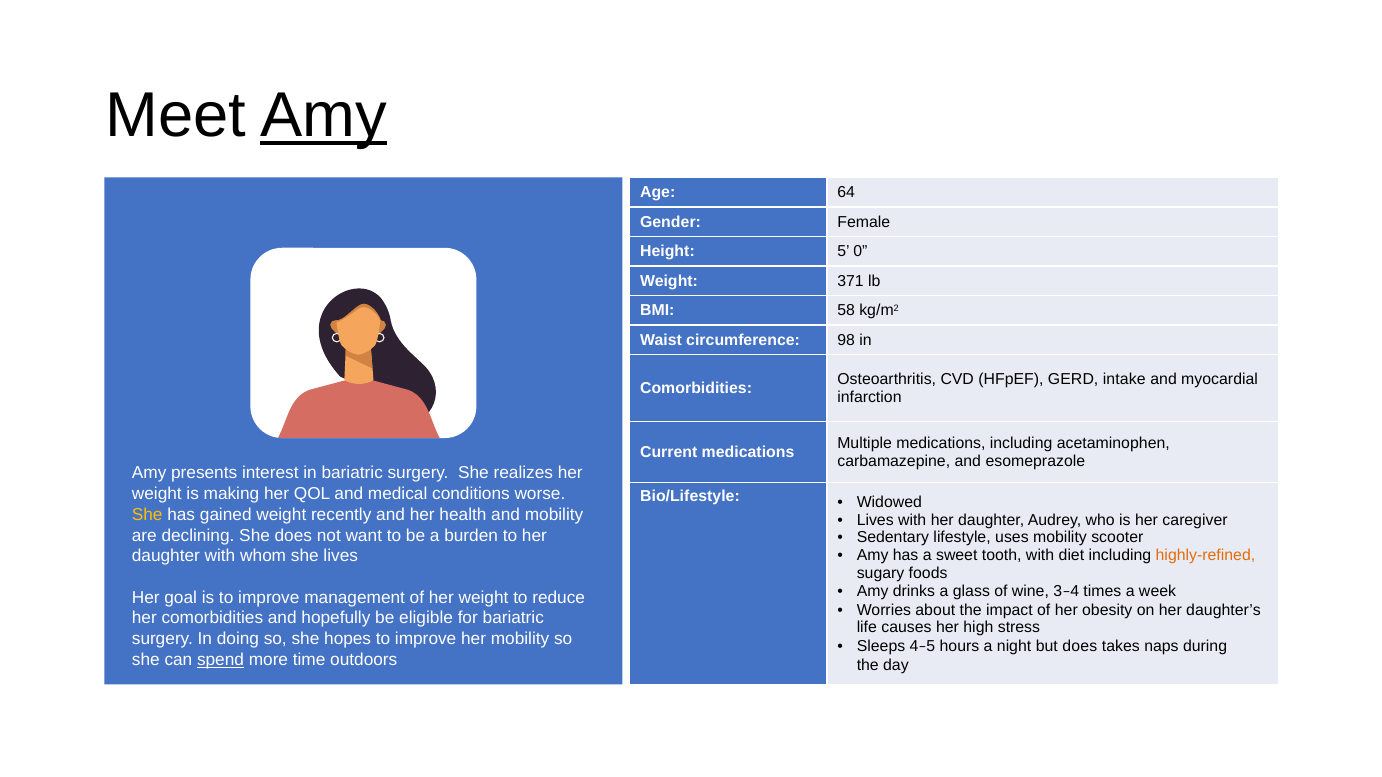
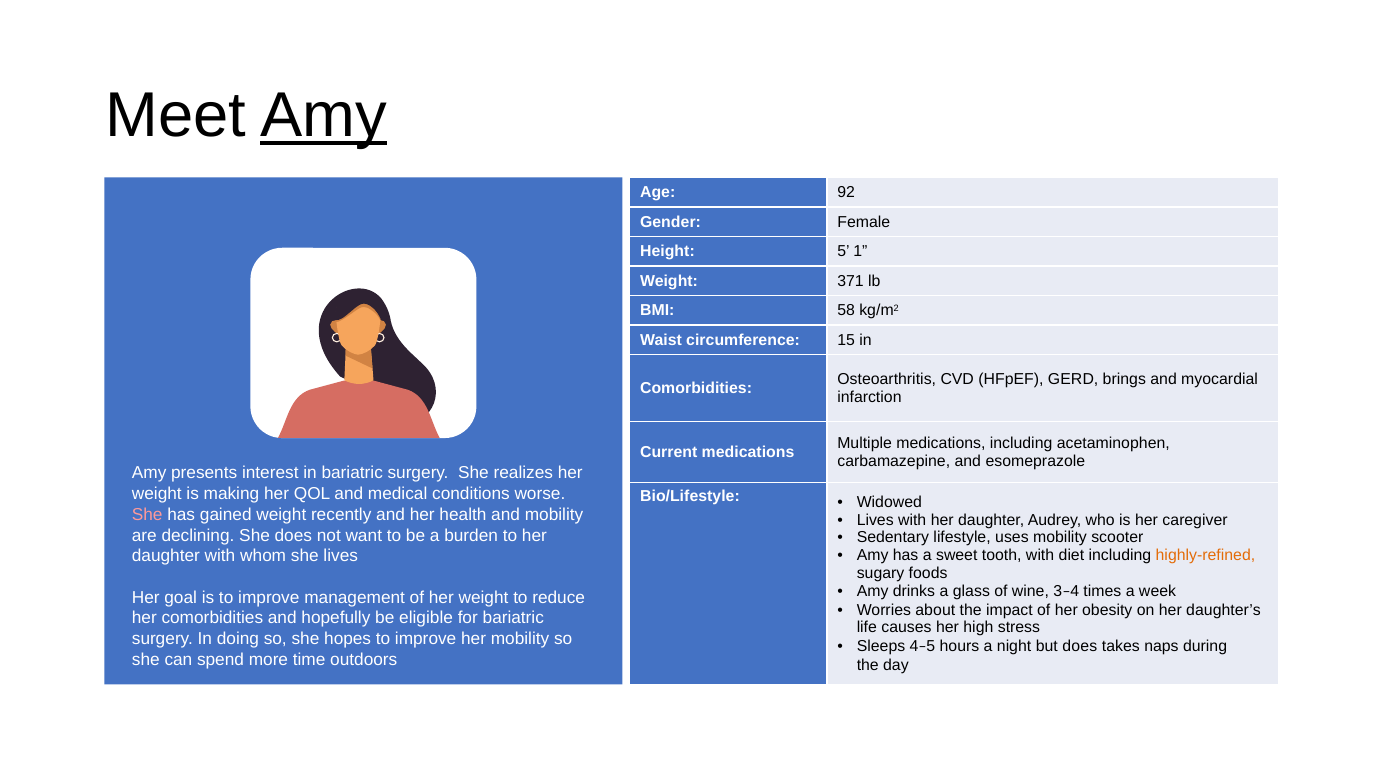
64: 64 -> 92 (846, 193)
0: 0 -> 1 (860, 252)
98: 98 -> 15 (846, 340)
intake: intake -> brings (1124, 380)
She colour: yellow -> pink (147, 515)
spend underline: present -> none (221, 660)
